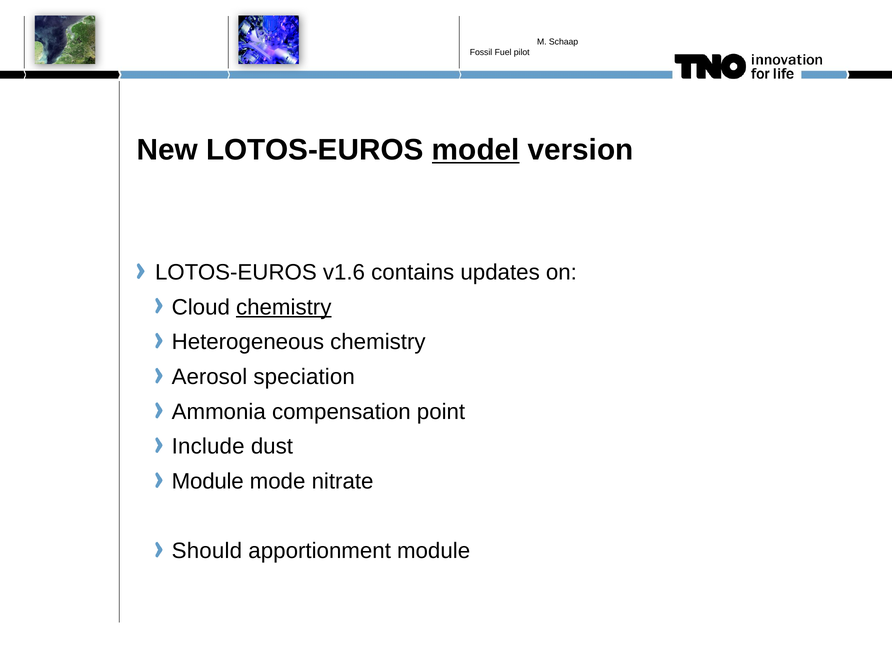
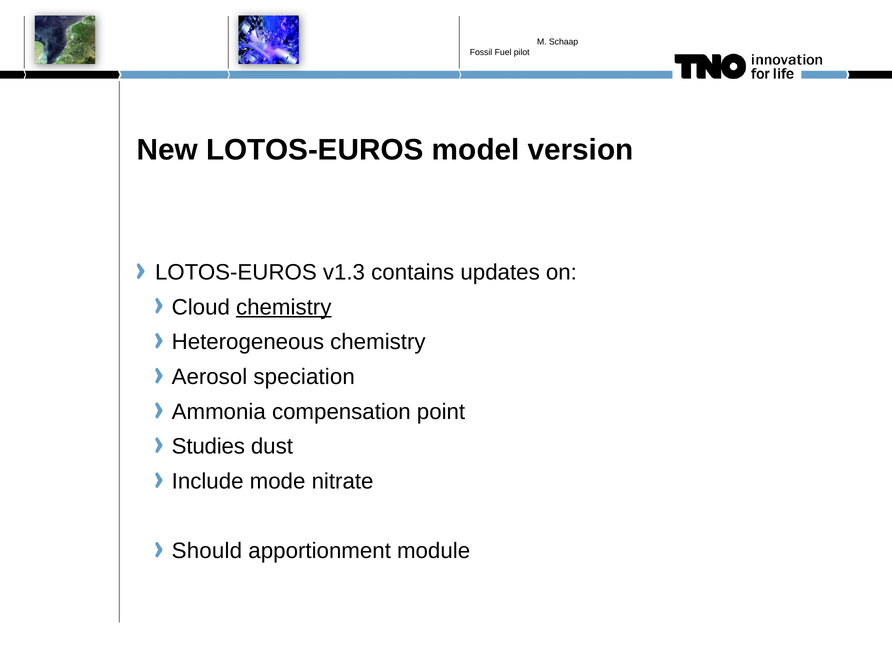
model underline: present -> none (476, 150)
v1.6: v1.6 -> v1.3 (344, 272)
Include: Include -> Studies (208, 447)
Module: Module -> Include (208, 481)
